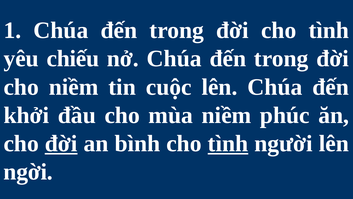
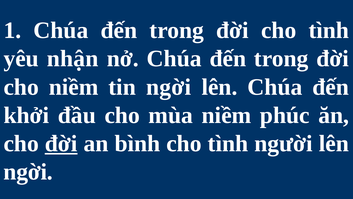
chiếu: chiếu -> nhận (73, 59)
tin cuộc: cuộc -> ngời (169, 87)
tình underline: present -> none (228, 143)
